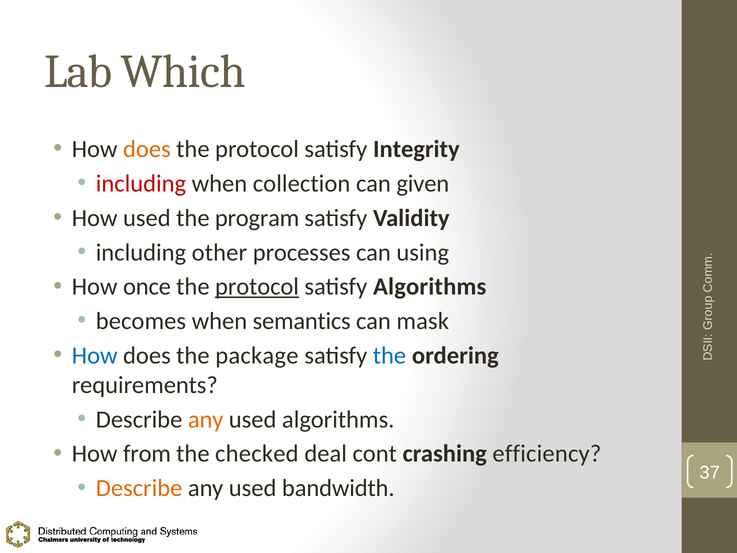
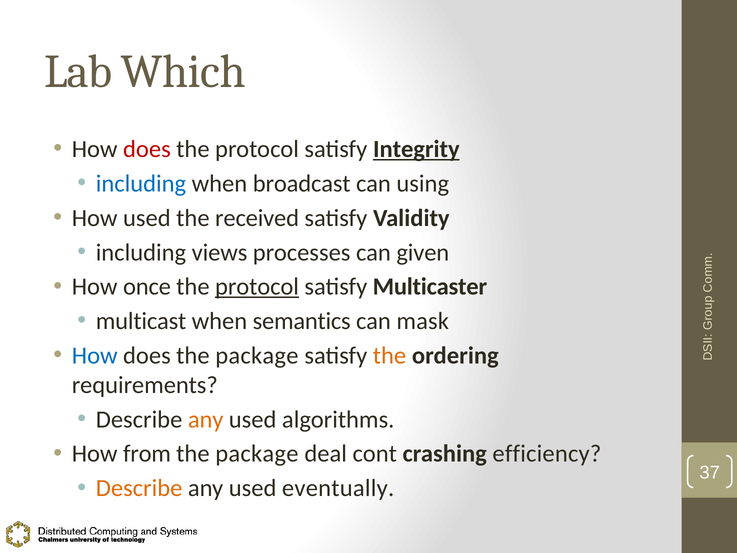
does colour: orange -> red (147, 149)
Integrity underline: none -> present (416, 149)
including colour: red -> blue (141, 184)
collection: collection -> broadcast (302, 184)
given: given -> using (423, 184)
program: program -> received (257, 218)
other: other -> views (220, 252)
using: using -> given (423, 252)
satisfy Algorithms: Algorithms -> Multicaster (430, 287)
becomes: becomes -> multicast (141, 321)
the colour: blue -> orange (390, 355)
checked: checked -> package (257, 454)
bandwidth: bandwidth -> eventually (338, 488)
